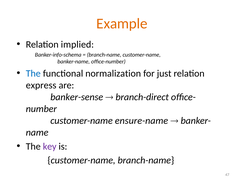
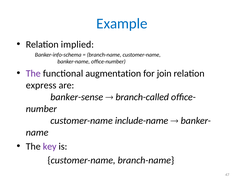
Example colour: orange -> blue (122, 24)
The colour: blue -> purple (33, 73)
normalization: normalization -> augmentation (113, 73)
just: just -> join (164, 73)
branch-direct: branch-direct -> branch-called (142, 97)
ensure-name: ensure-name -> include-name (142, 121)
